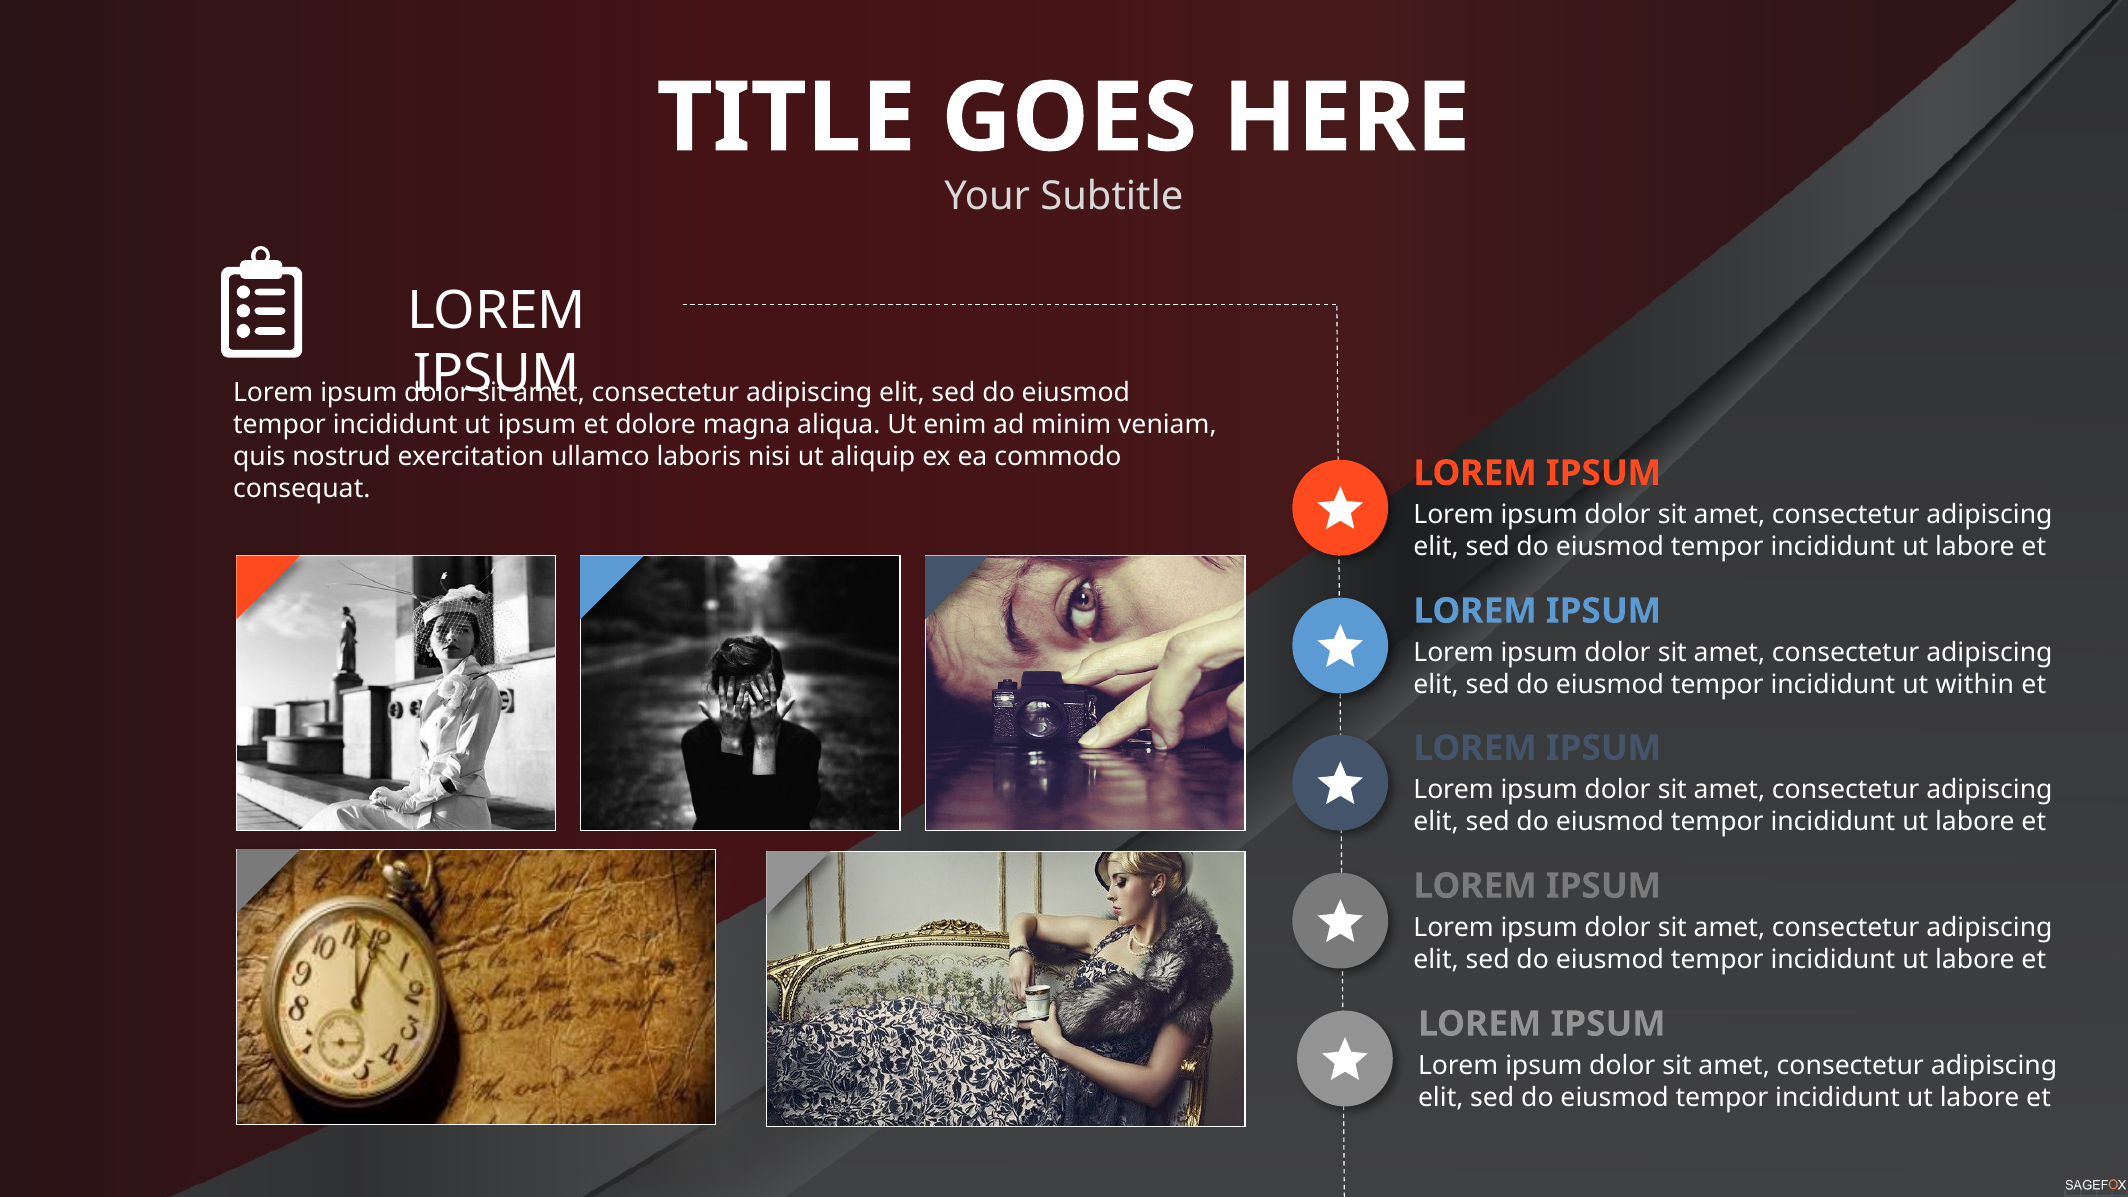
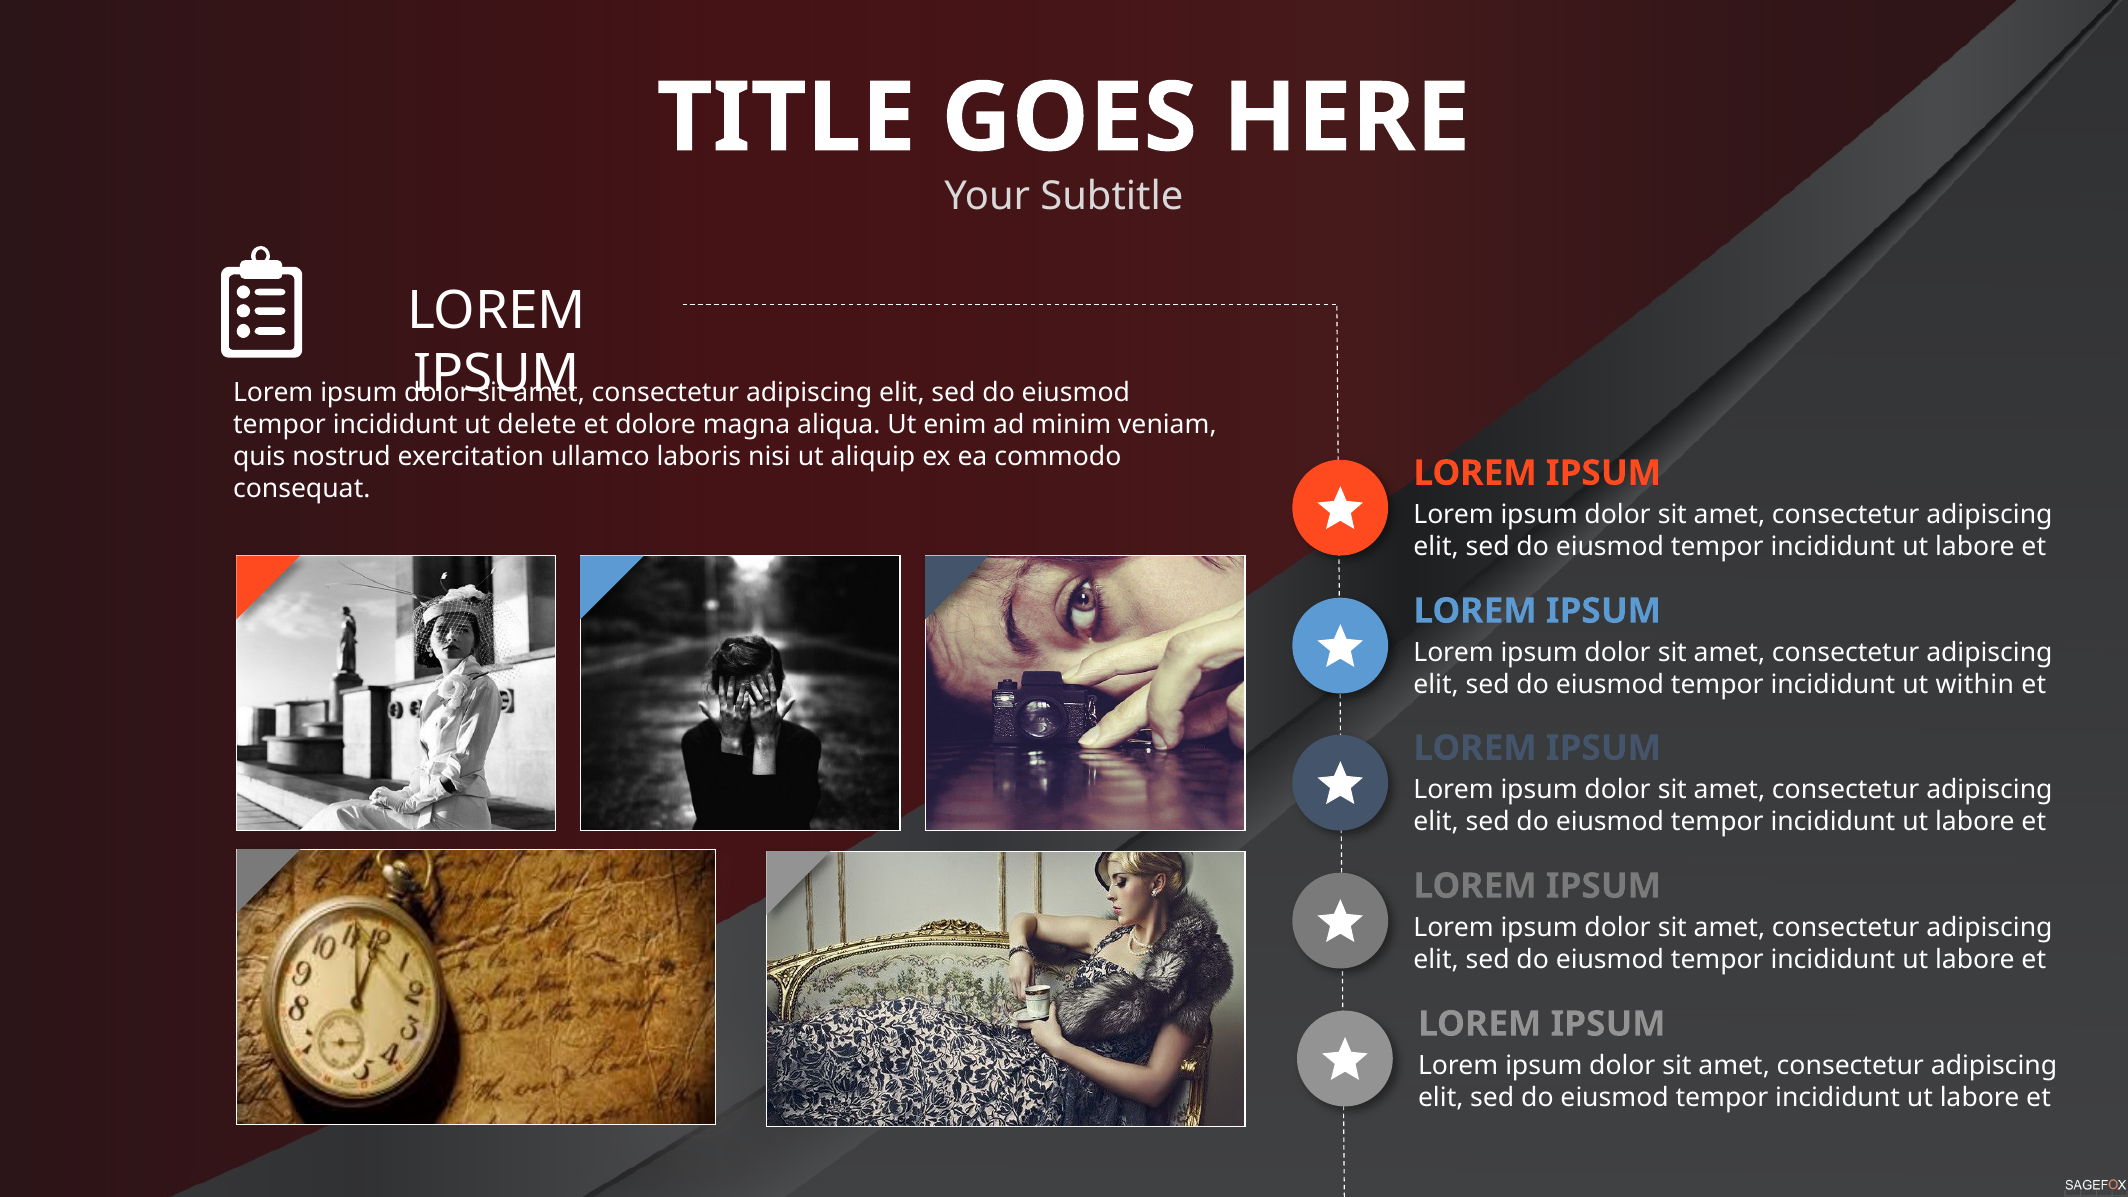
ut ipsum: ipsum -> delete (537, 425)
